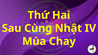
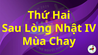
Cùng: Cùng -> Lòng (38, 28)
